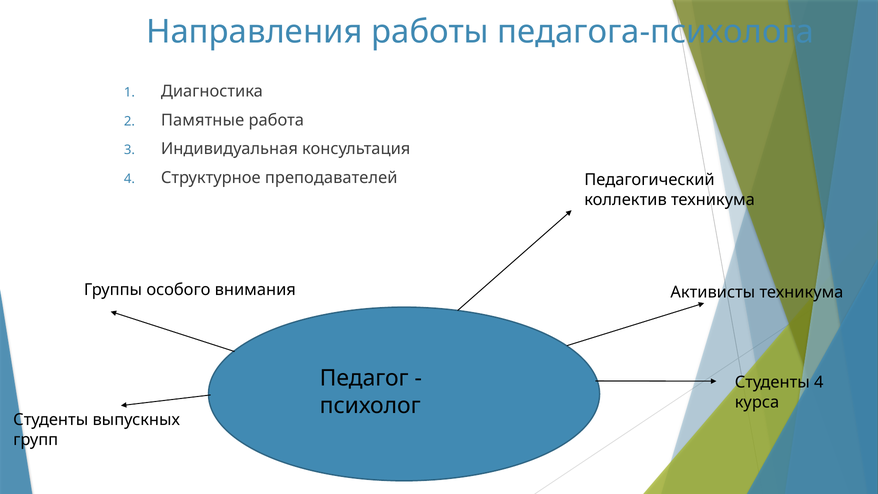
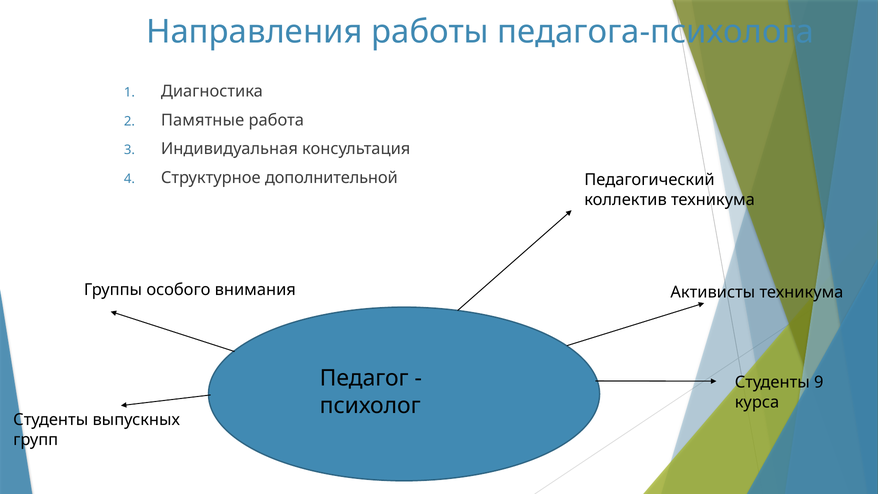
преподавателей: преподавателей -> дополнительной (331, 178)
Студенты 4: 4 -> 9 (819, 382)
